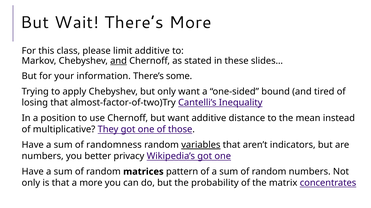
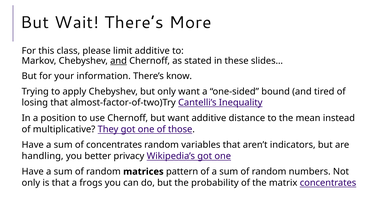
some: some -> know (179, 76)
of randomness: randomness -> concentrates (114, 145)
variables underline: present -> none (201, 145)
numbers: numbers -> handling (43, 156)
a more: more -> frogs (91, 183)
